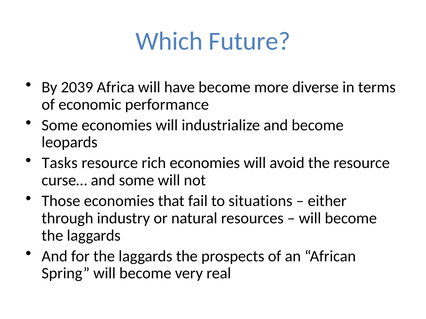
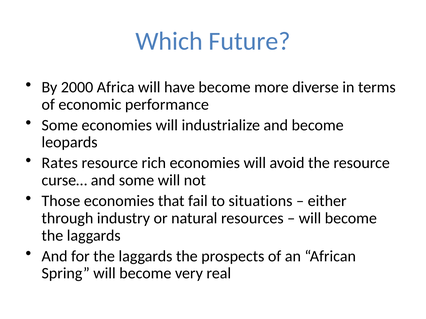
2039: 2039 -> 2000 (77, 87)
Tasks: Tasks -> Rates (60, 163)
